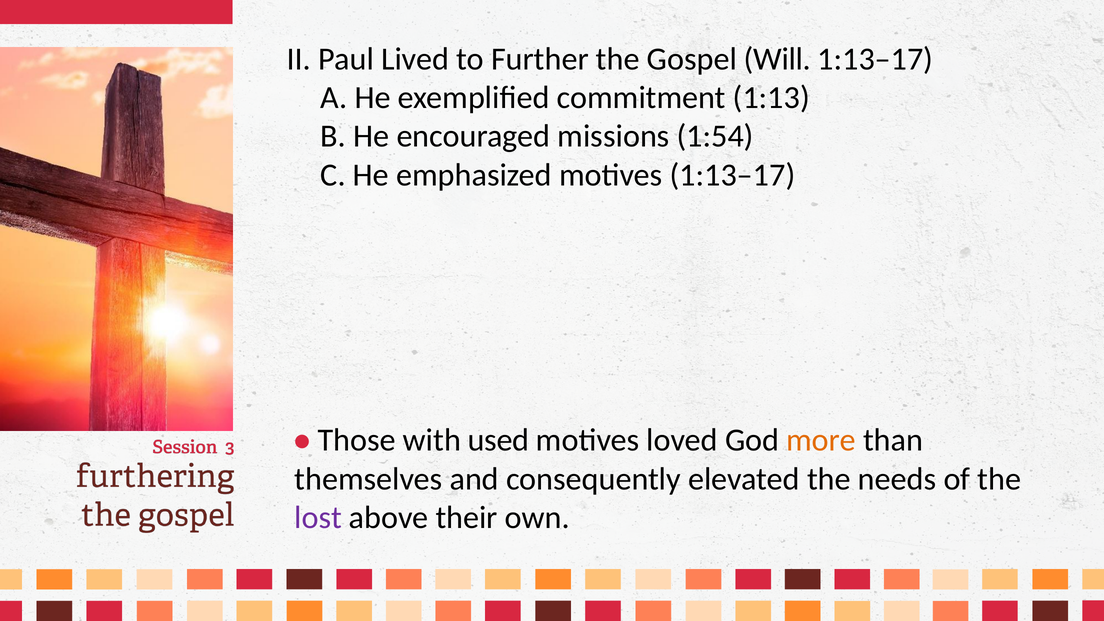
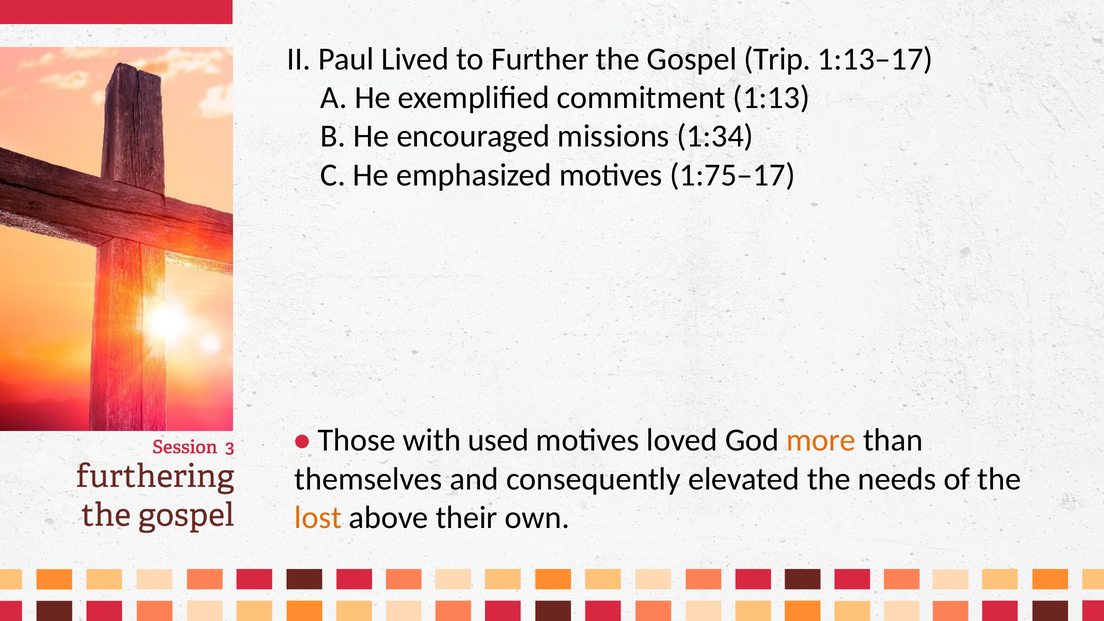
Will: Will -> Trip (777, 59)
1:54: 1:54 -> 1:34 (715, 136)
motives 1:13–17: 1:13–17 -> 1:75–17 (732, 175)
lost colour: purple -> orange (318, 518)
